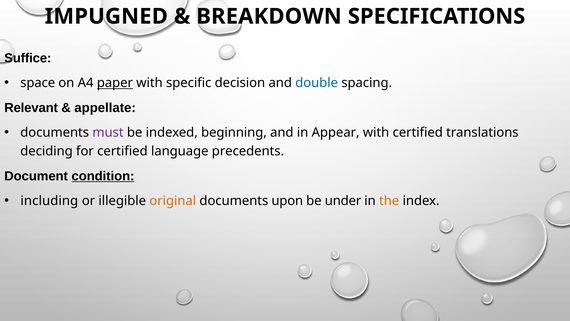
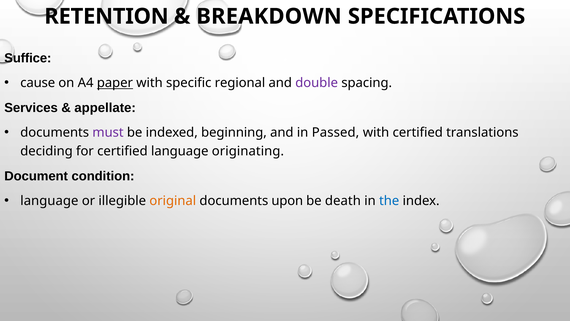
IMPUGNED: IMPUGNED -> RETENTION (106, 16)
space: space -> cause (38, 83)
decision: decision -> regional (240, 83)
double colour: blue -> purple (317, 83)
Relevant: Relevant -> Services (31, 108)
Appear: Appear -> Passed (336, 132)
precedents: precedents -> originating (248, 151)
condition underline: present -> none (103, 176)
including: including -> language (49, 201)
under: under -> death (343, 201)
the colour: orange -> blue (389, 201)
